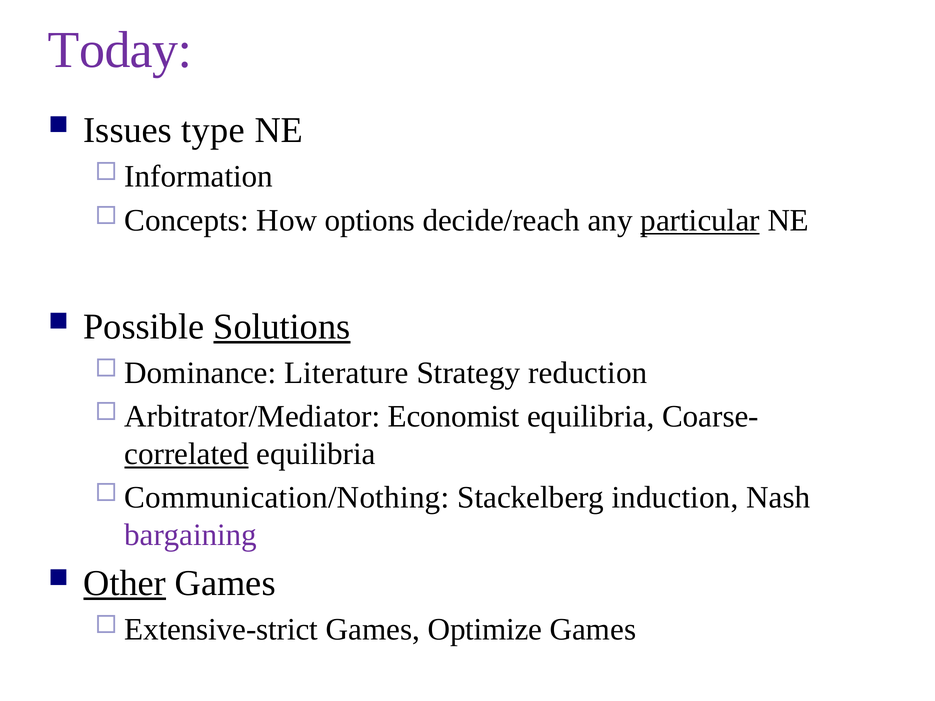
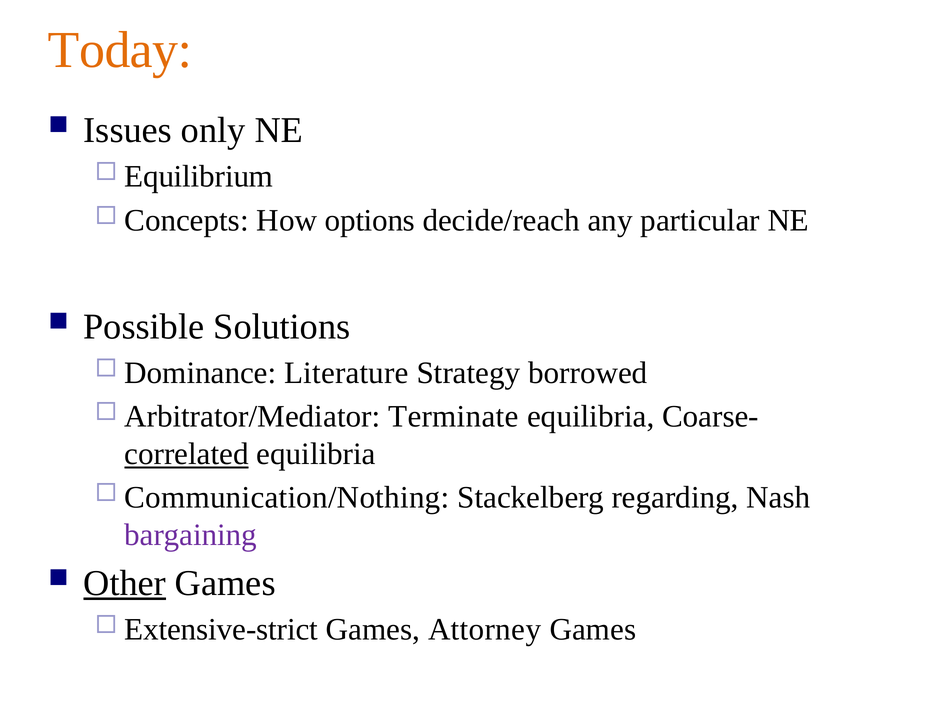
Today colour: purple -> orange (120, 50)
type: type -> only (213, 130)
Information: Information -> Equilibrium (199, 177)
particular underline: present -> none (700, 220)
Solutions underline: present -> none (282, 327)
reduction: reduction -> borrowed (588, 373)
Economist: Economist -> Terminate (453, 417)
induction: induction -> regarding (675, 498)
Optimize: Optimize -> Attorney (485, 630)
